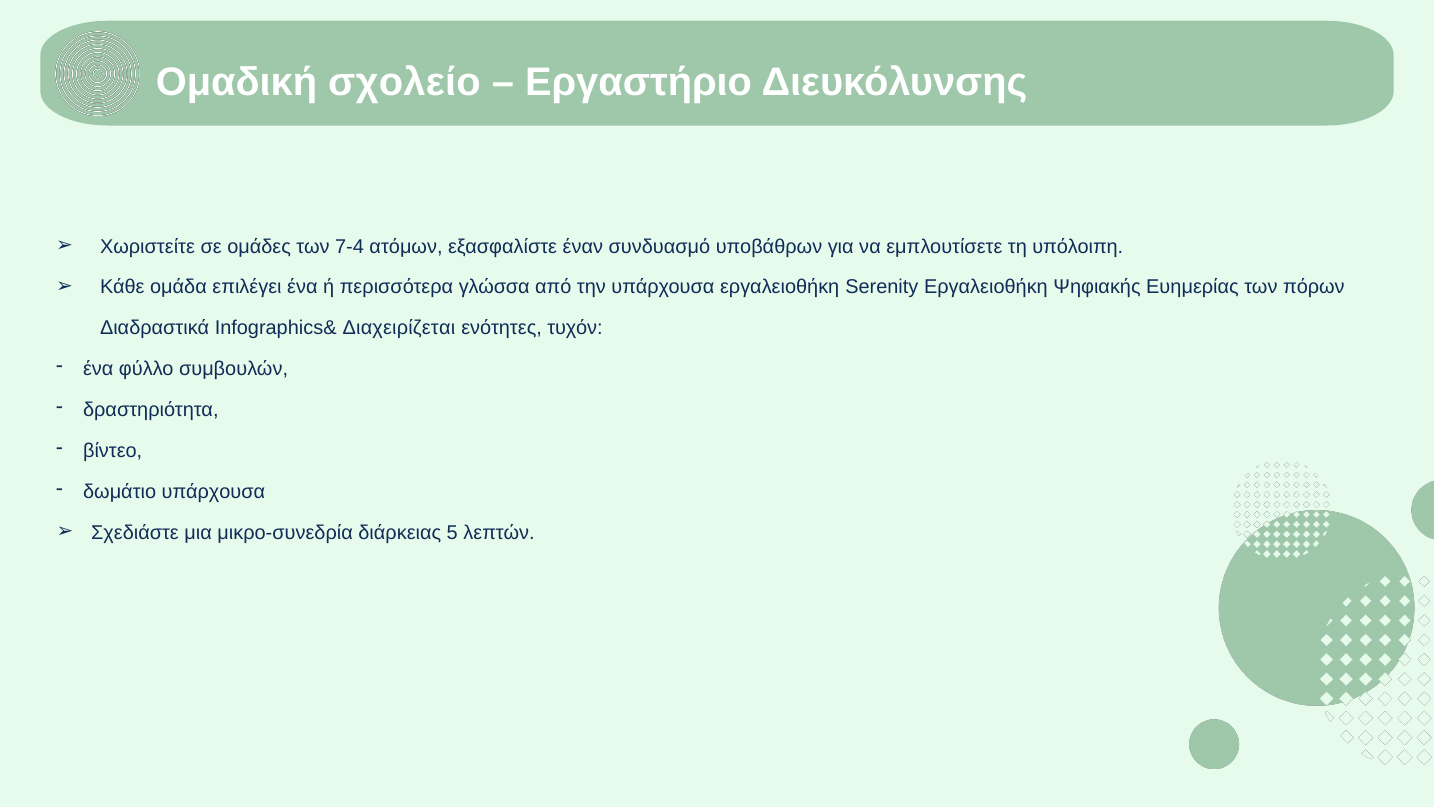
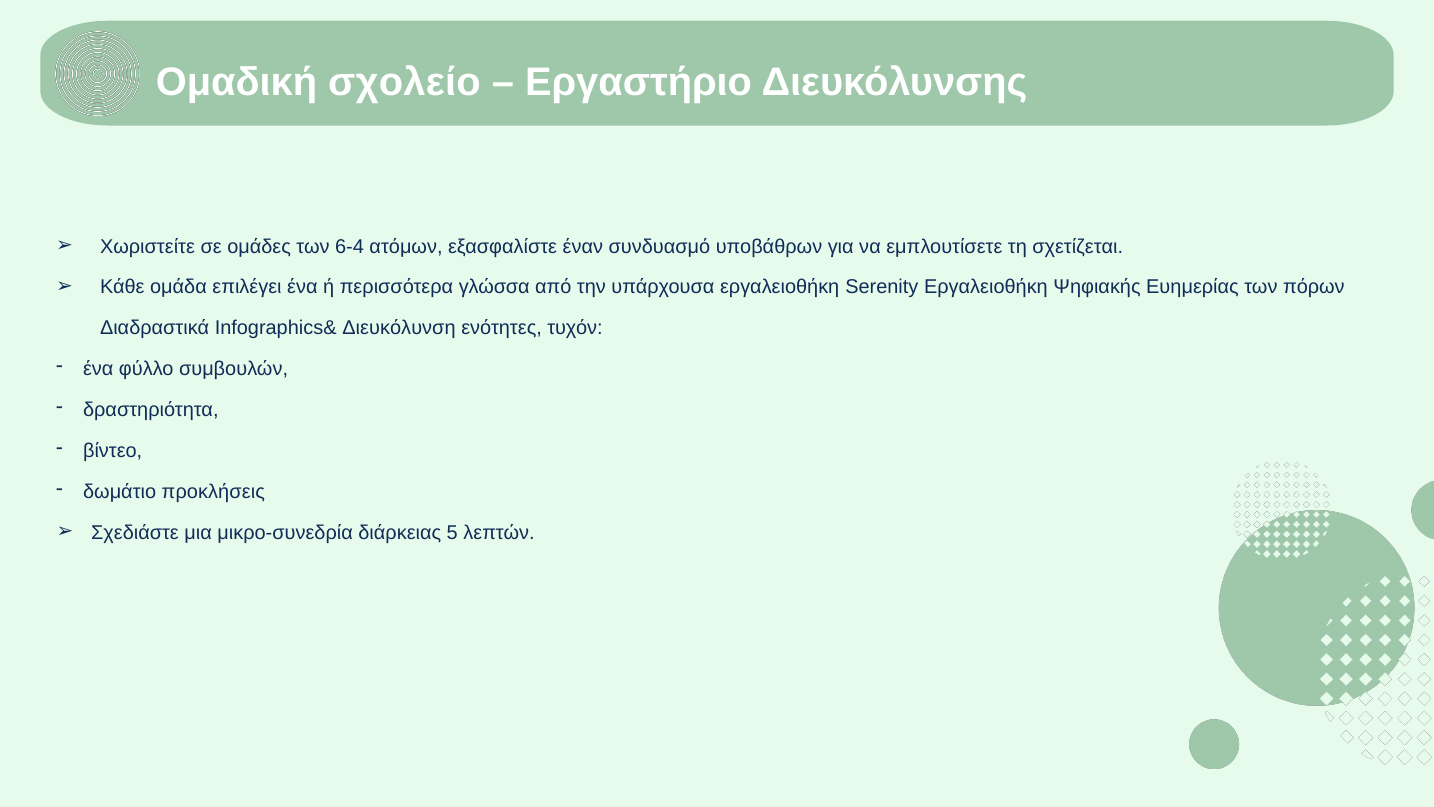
7-4: 7-4 -> 6-4 (350, 246)
υπόλοιπη: υπόλοιπη -> σχετίζεται (1078, 246)
Διαχειρίζεται: Διαχειρίζεται -> Διευκόλυνση (399, 328)
δωμάτιο υπάρχουσα: υπάρχουσα -> προκλήσεις (213, 492)
